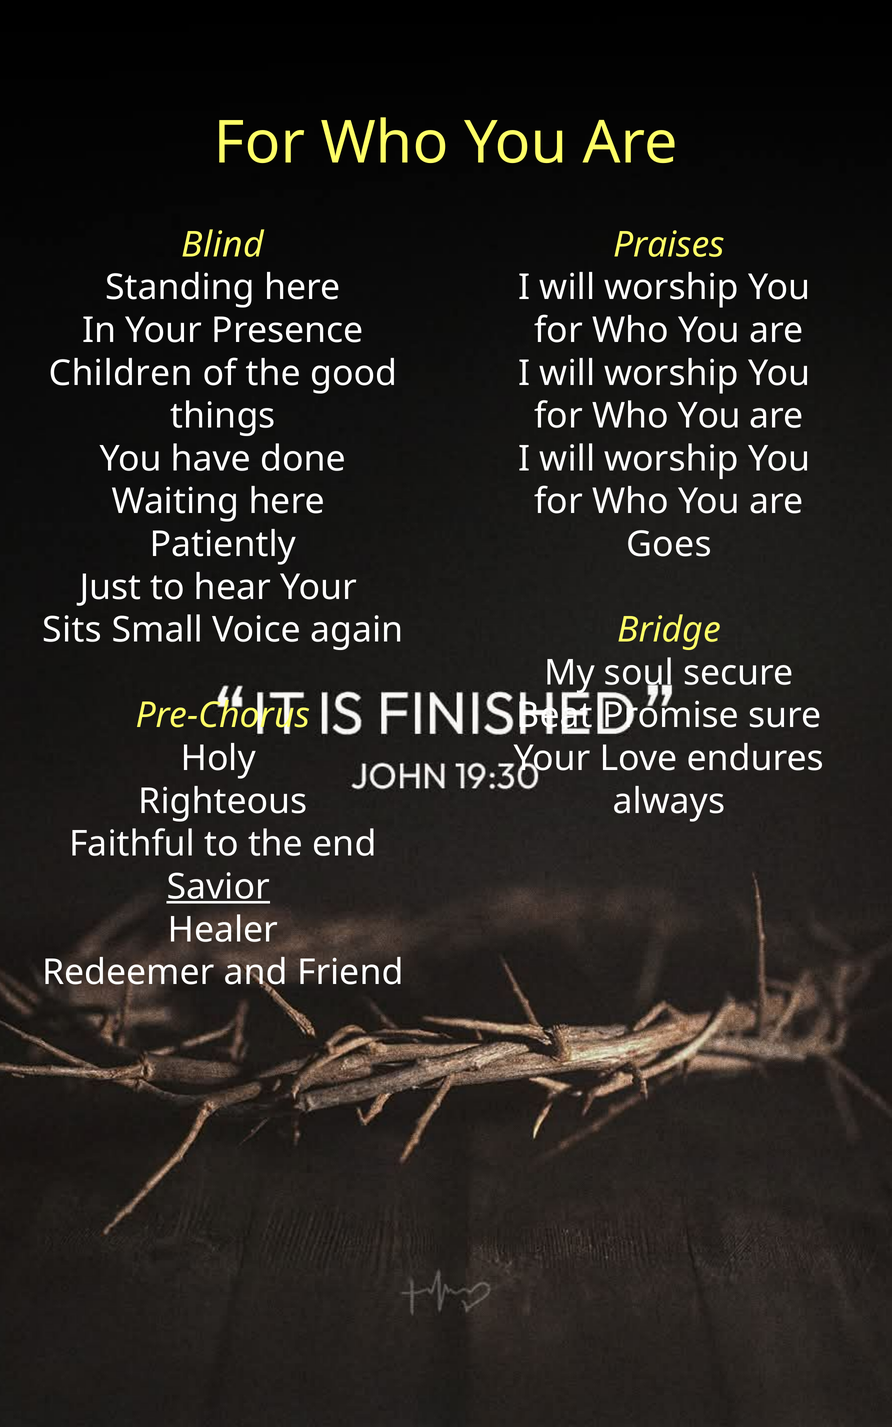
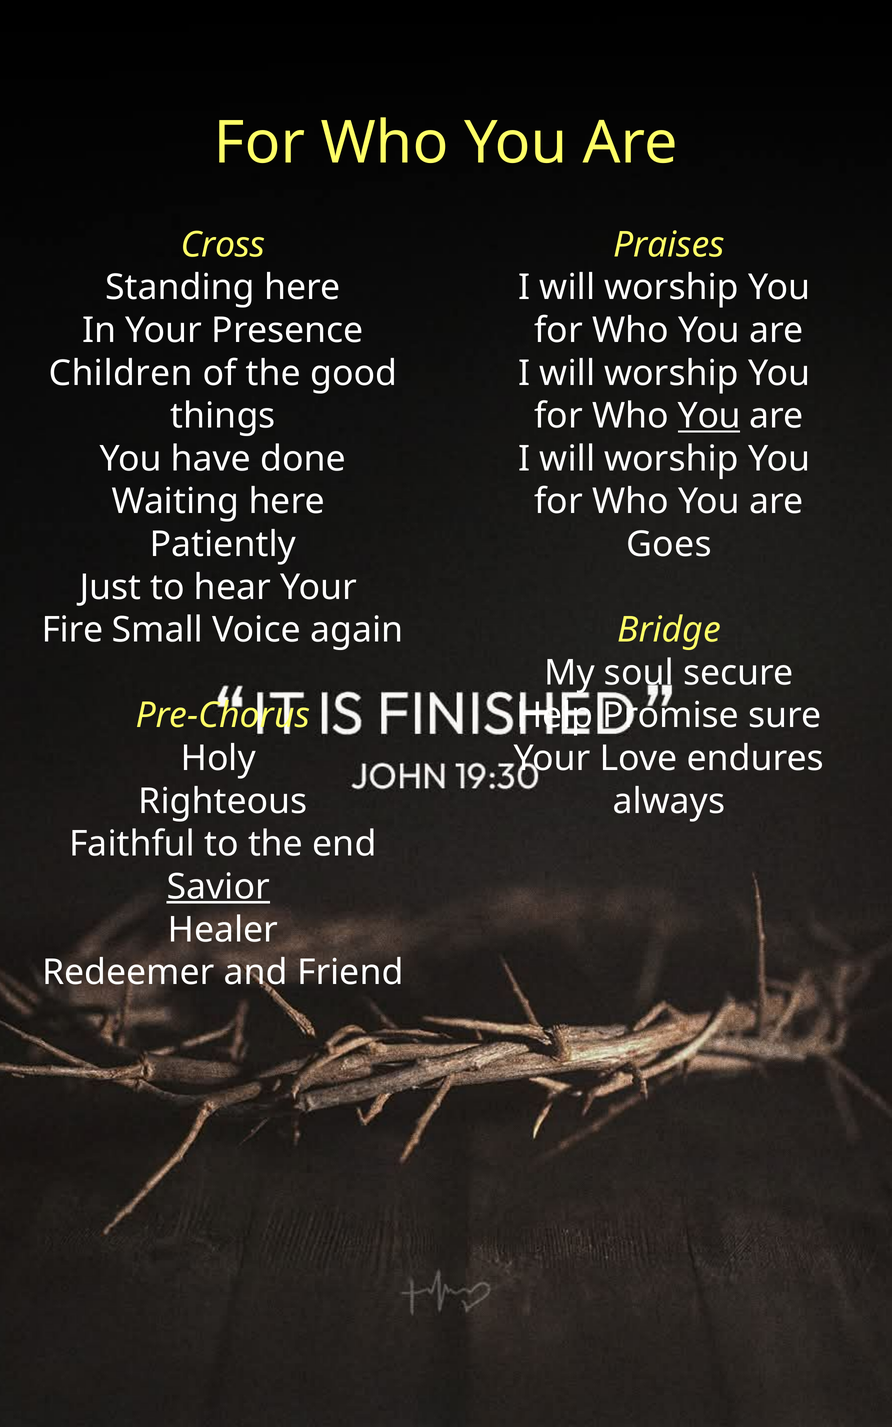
Blind: Blind -> Cross (223, 245)
You underline: none -> present (709, 416)
Sits: Sits -> Fire (73, 630)
Beat: Beat -> Help (555, 716)
